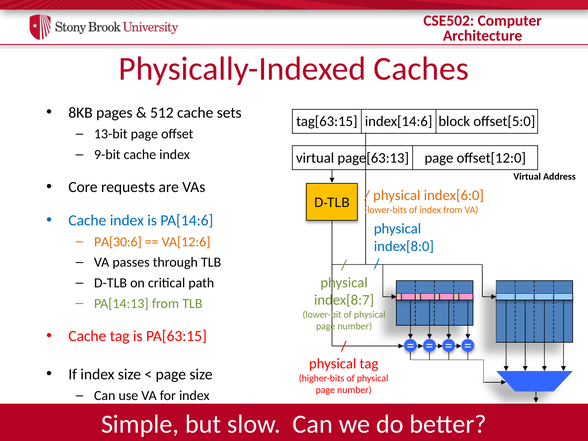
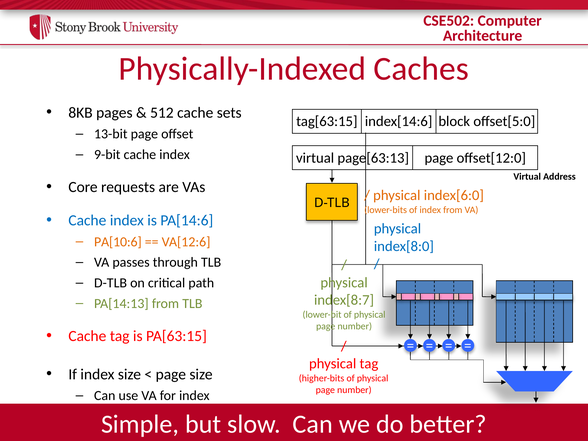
PA[30:6: PA[30:6 -> PA[10:6 (118, 242)
